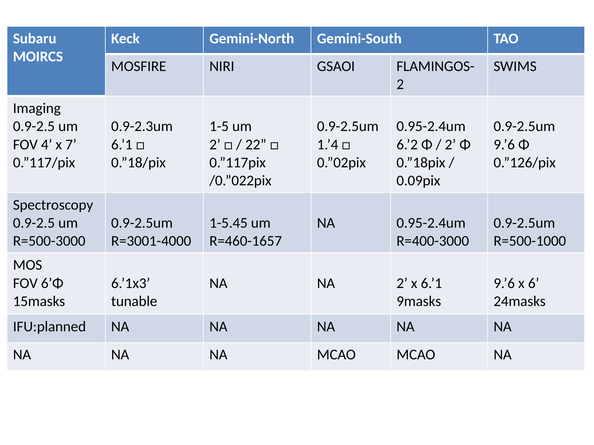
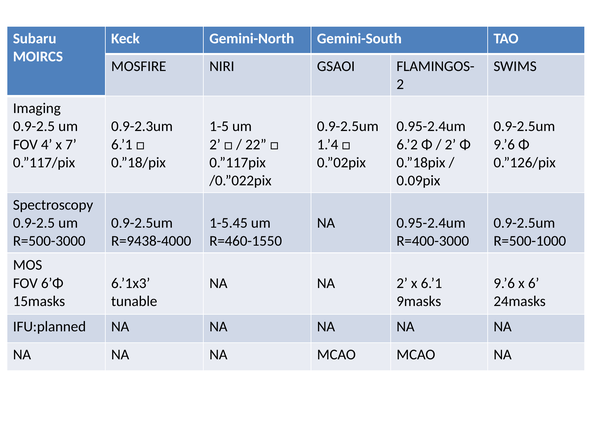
R=3001-4000: R=3001-4000 -> R=9438-4000 (151, 241)
R=460-1657: R=460-1657 -> R=460-1550 (246, 241)
